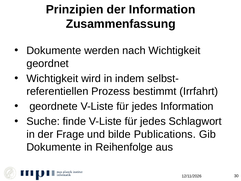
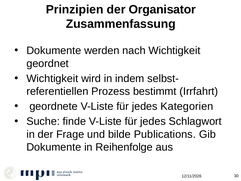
der Information: Information -> Organisator (162, 9)
jedes Information: Information -> Kategorien (187, 106)
